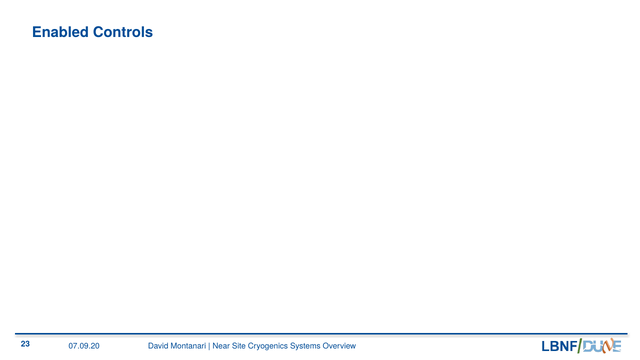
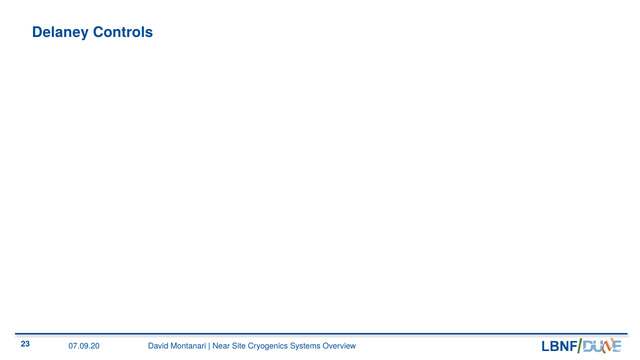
Enabled: Enabled -> Delaney (60, 33)
